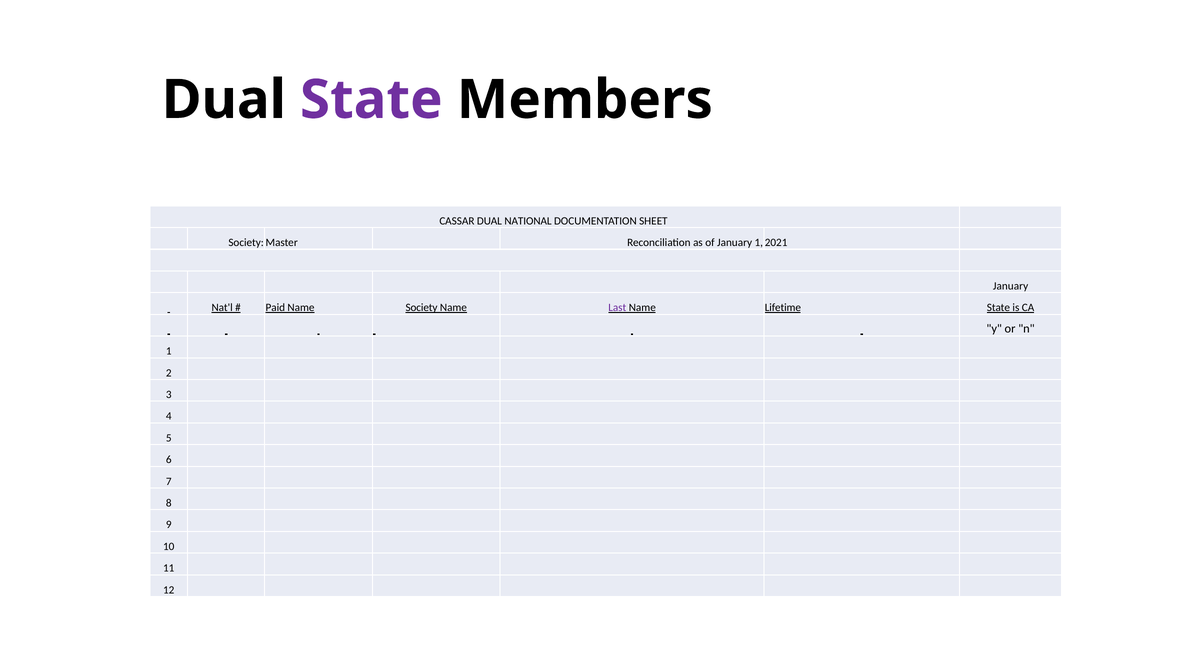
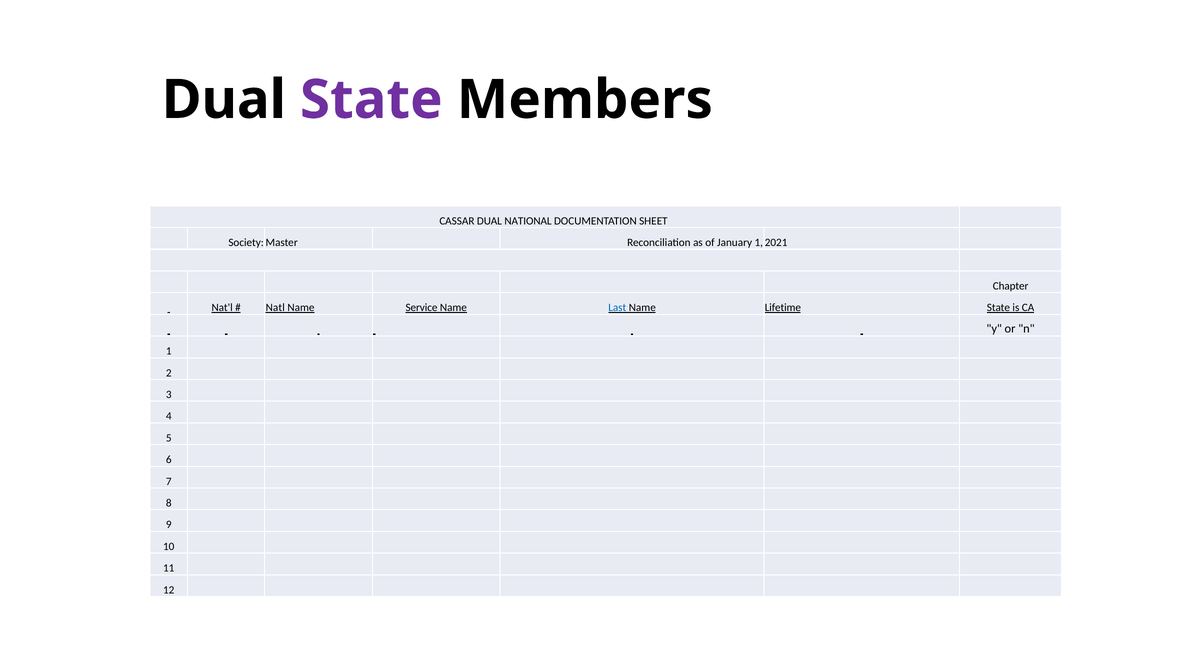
January: January -> Chapter (1011, 286)
Paid: Paid -> Natl (275, 308)
Society: Society -> Service (422, 308)
Last colour: purple -> blue (617, 308)
